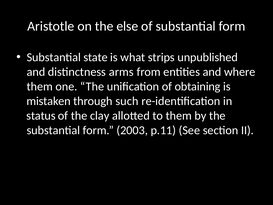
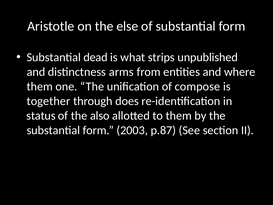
state: state -> dead (96, 57)
obtaining: obtaining -> compose (197, 86)
mistaken: mistaken -> together (48, 101)
such: such -> does (127, 101)
clay: clay -> also (100, 116)
p.11: p.11 -> p.87 (163, 130)
